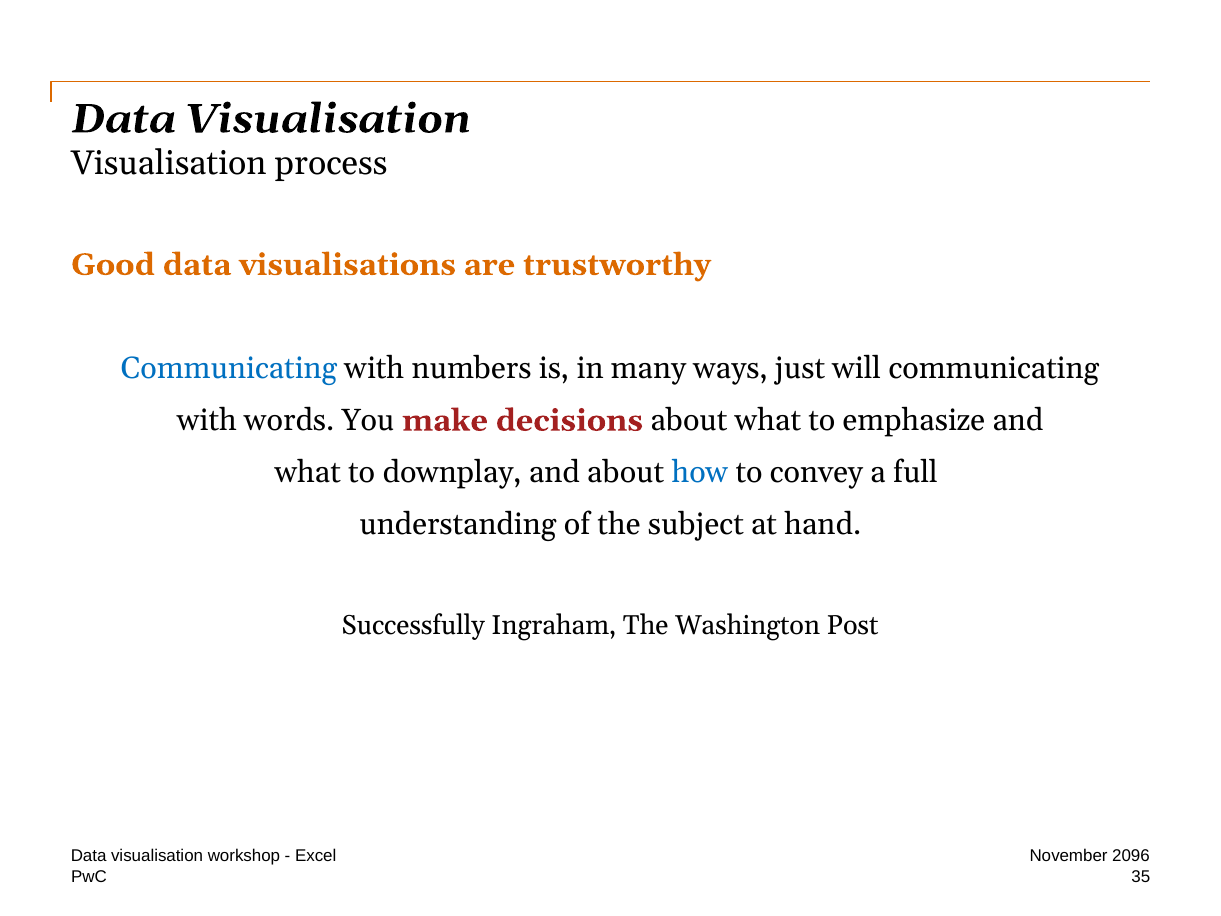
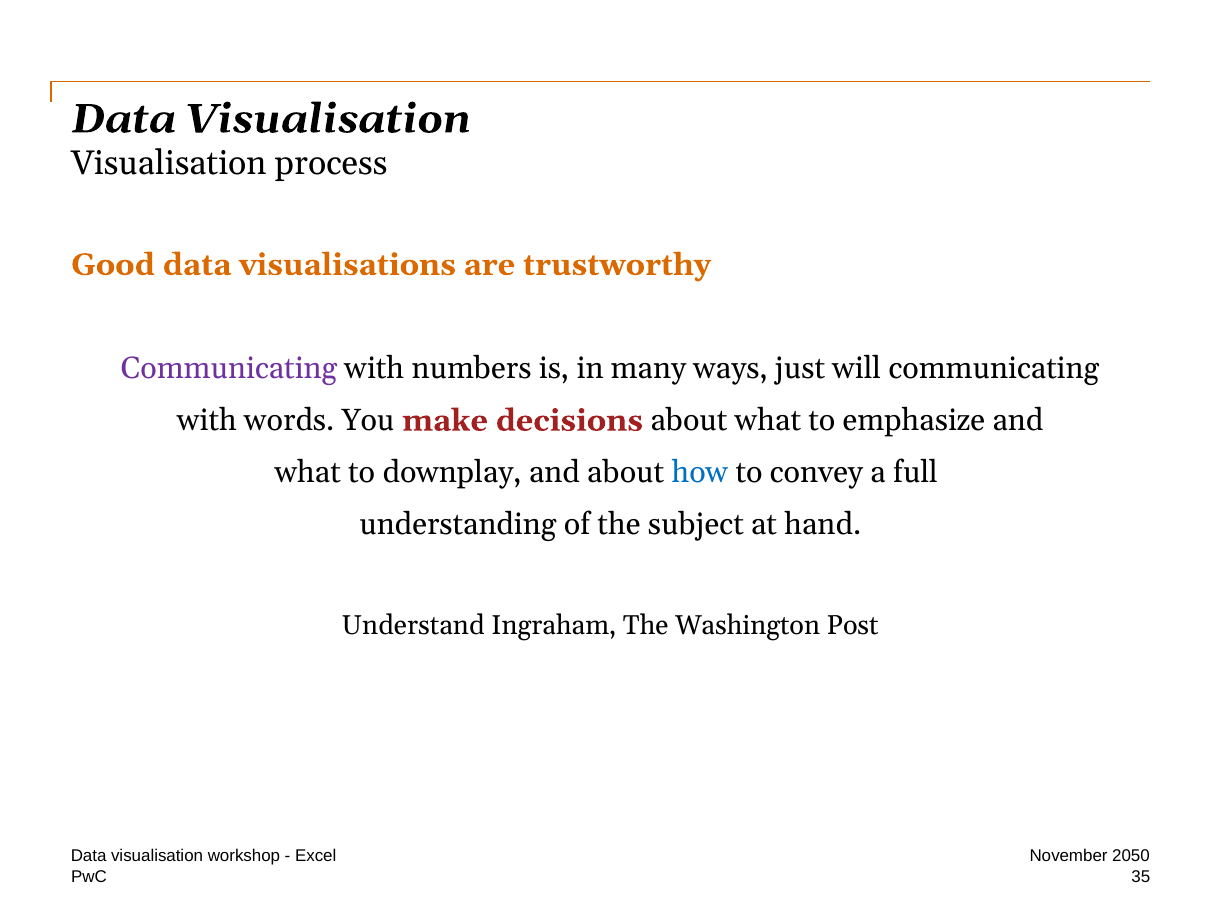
Communicating colour: blue -> purple (229, 368)
Successfully: Successfully -> Understand (413, 626)
2096: 2096 -> 2050 (1131, 856)
